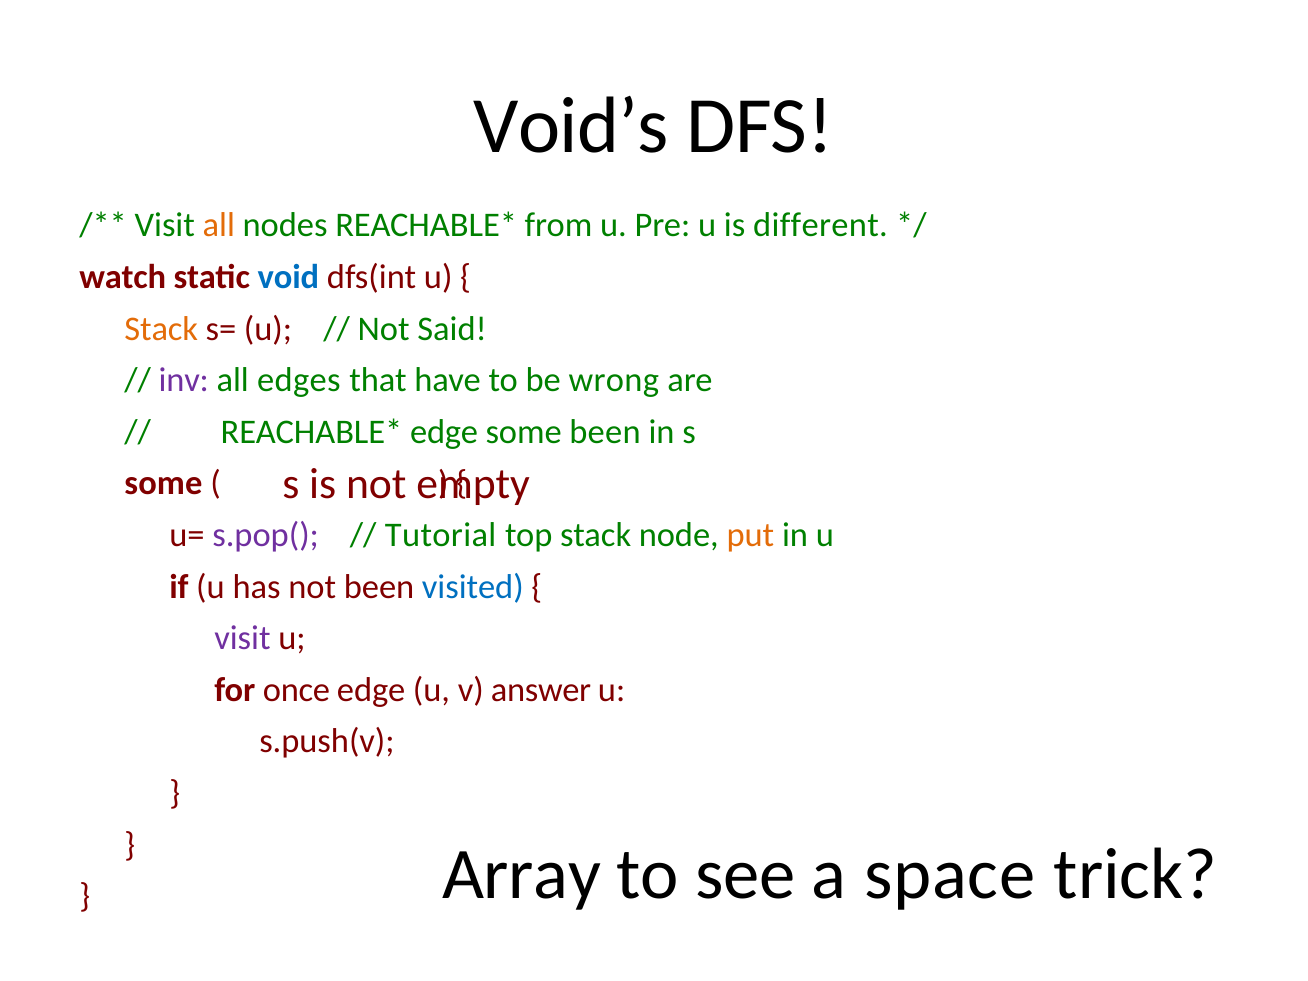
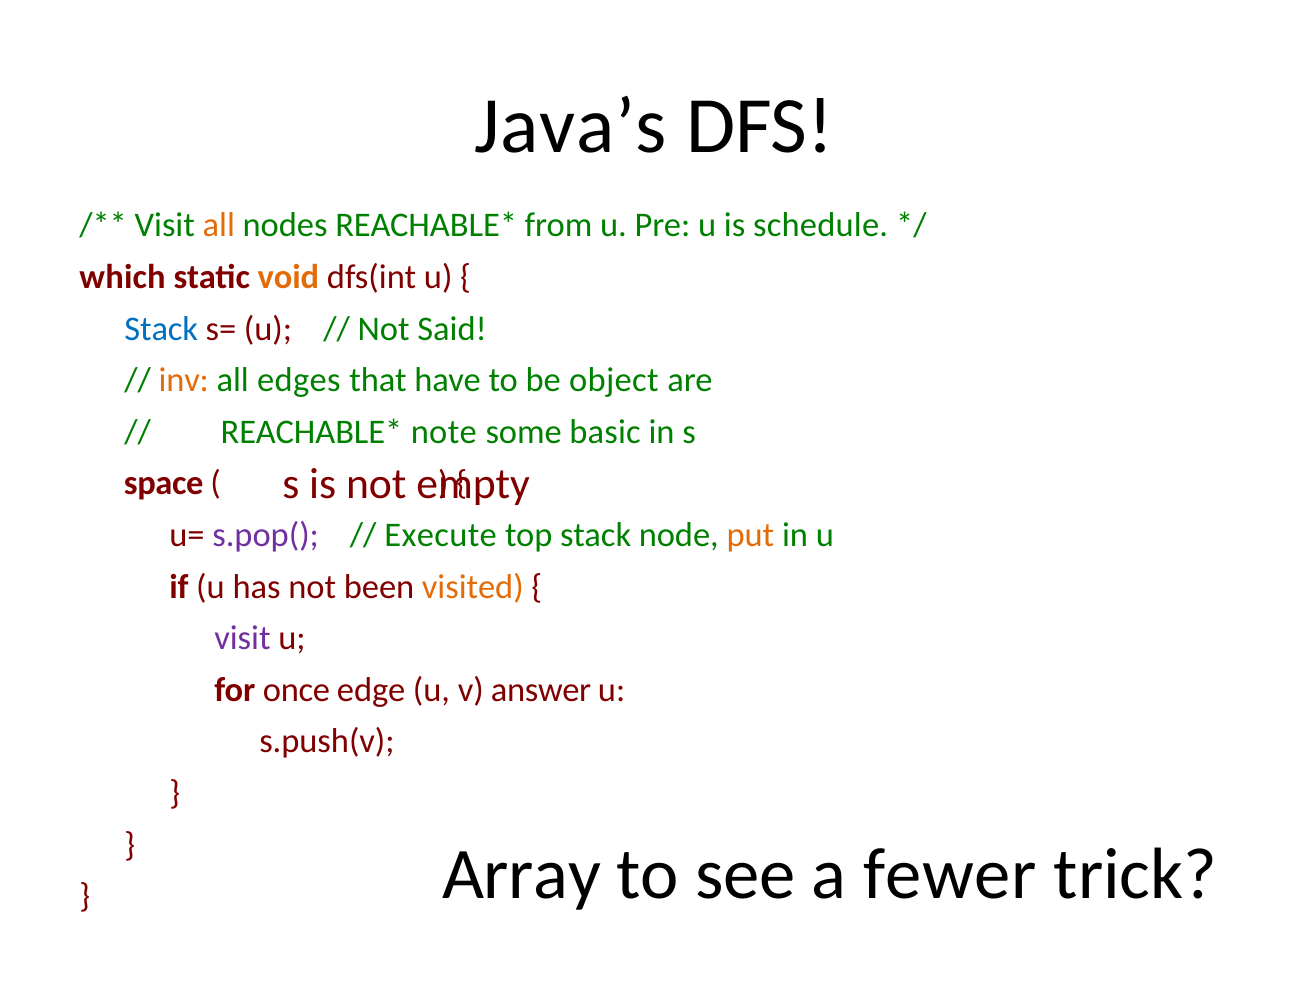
Void’s: Void’s -> Java’s (571, 127)
different: different -> schedule (821, 225)
watch: watch -> which (123, 277)
void colour: blue -> orange (288, 277)
Stack colour: orange -> blue (161, 329)
inv colour: purple -> orange (184, 380)
wrong: wrong -> object (614, 380)
edge: edge -> note (444, 432)
some been: been -> basic (605, 432)
some: some -> space (164, 483)
Tutorial: Tutorial -> Execute (441, 535)
visited colour: blue -> orange (473, 587)
space: space -> fewer (950, 875)
